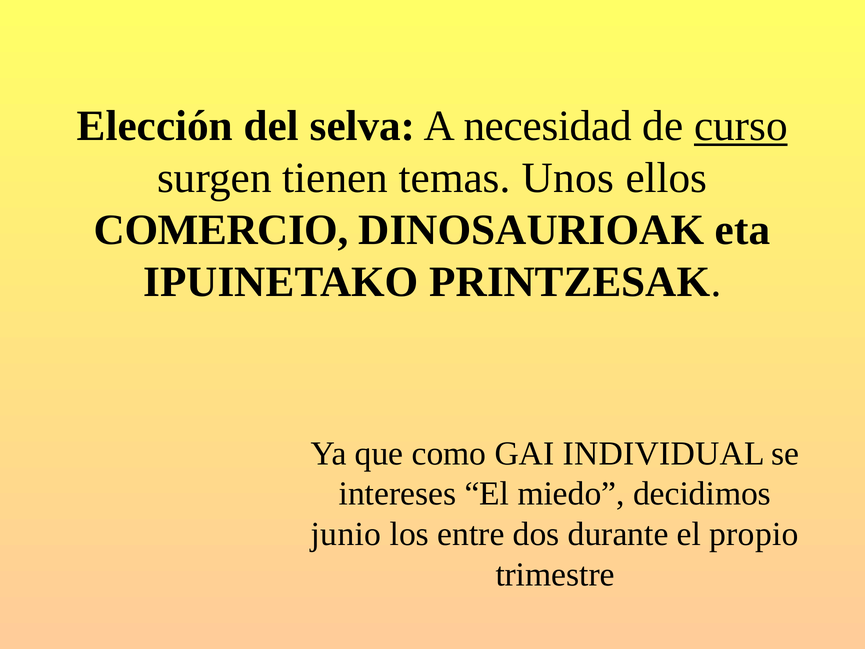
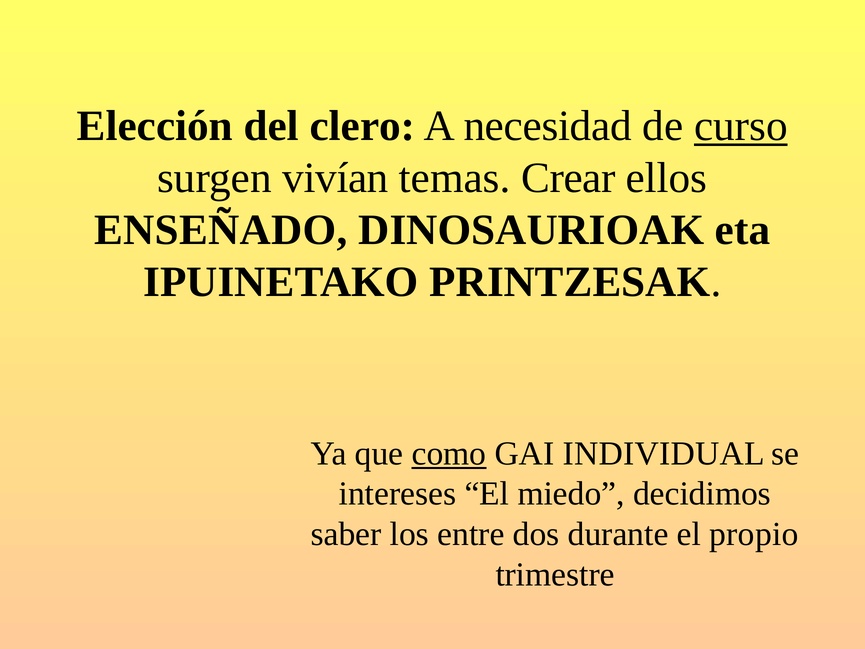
selva: selva -> clero (363, 126)
tienen: tienen -> vivían (335, 178)
Unos: Unos -> Crear (568, 178)
COMERCIO: COMERCIO -> ENSEÑADO (221, 230)
como underline: none -> present (449, 453)
junio: junio -> saber (346, 534)
